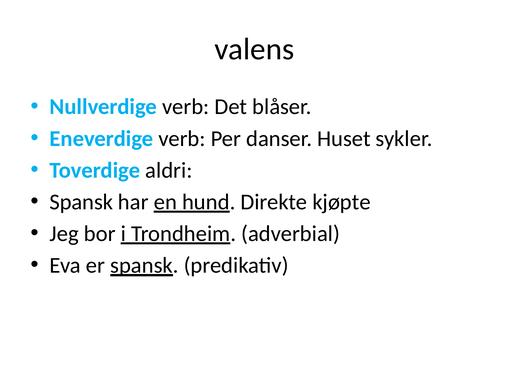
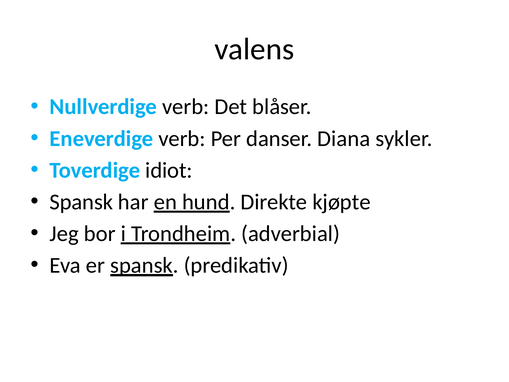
Huset: Huset -> Diana (344, 138)
aldri: aldri -> idiot (169, 170)
